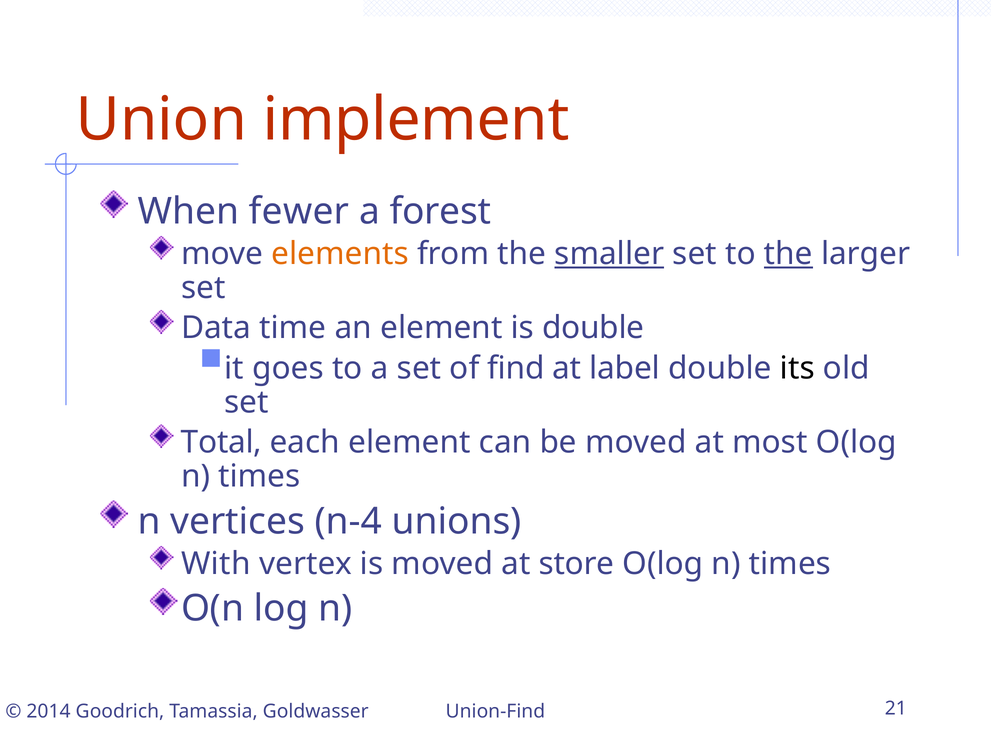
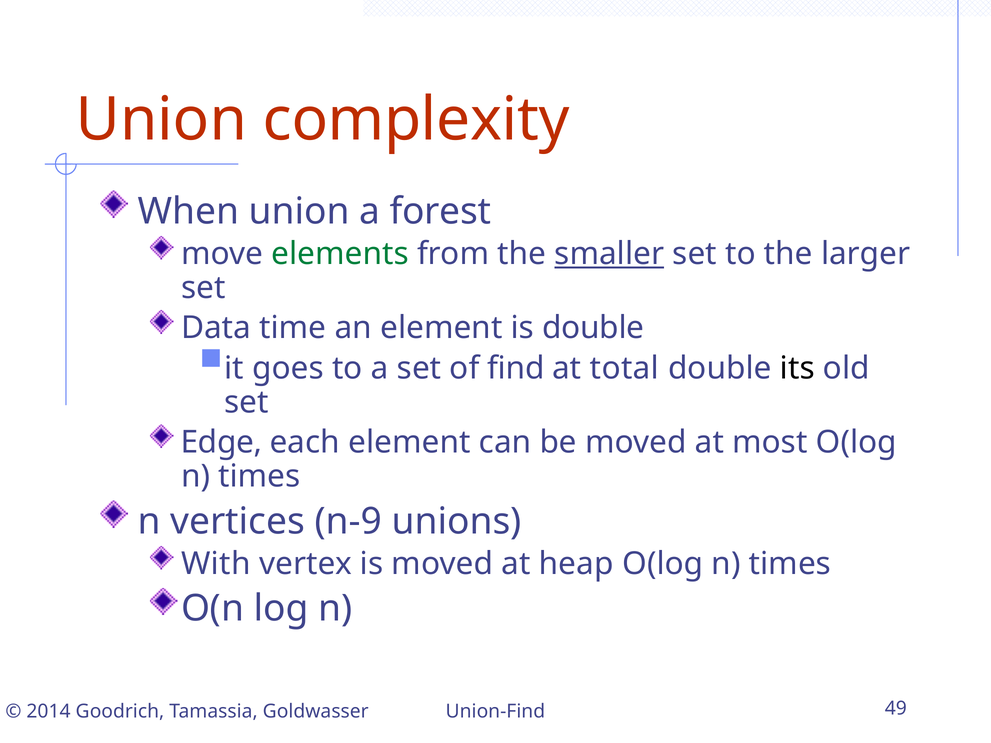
implement: implement -> complexity (416, 120)
When fewer: fewer -> union (299, 211)
elements colour: orange -> green (340, 254)
the underline: present -> none (788, 254)
label: label -> total (624, 368)
Total: Total -> Edge (221, 443)
n-4: n-4 -> n-9 (348, 522)
store: store -> heap (576, 564)
21: 21 -> 49 (896, 708)
